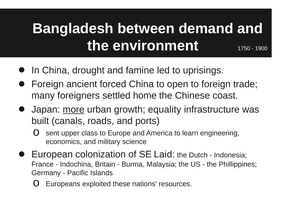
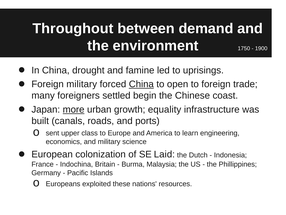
Bangladesh: Bangladesh -> Throughout (73, 29)
Foreign ancient: ancient -> military (82, 84)
China underline: none -> present (141, 84)
home: home -> begin (145, 95)
